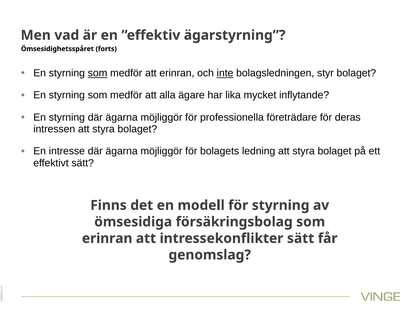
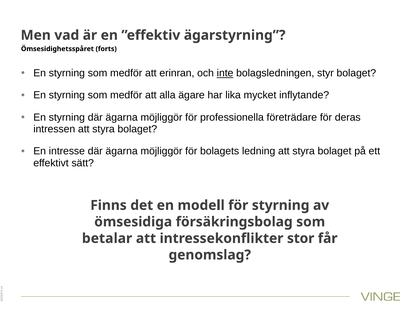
som underline: present -> none (98, 73)
erinran: erinran -> betalar (107, 238)
intressekonflikter sätt: sätt -> stor (301, 238)
